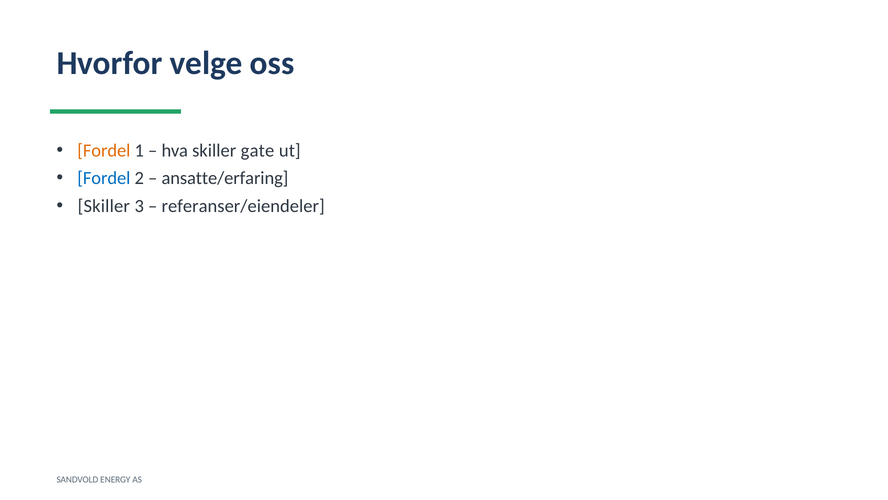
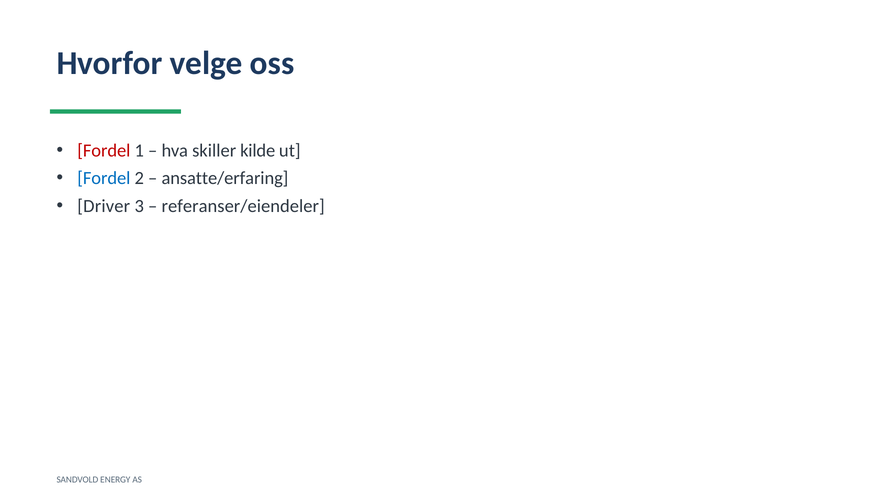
Fordel colour: orange -> red (104, 150)
gate: gate -> kilde (258, 150)
Skiller: Skiller -> Driver (104, 206)
